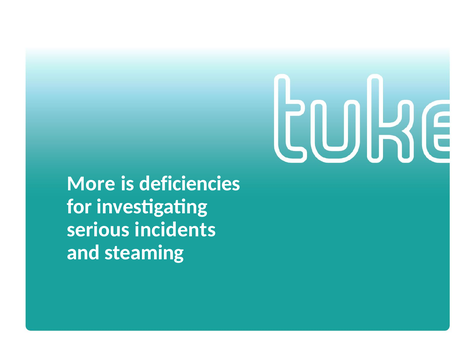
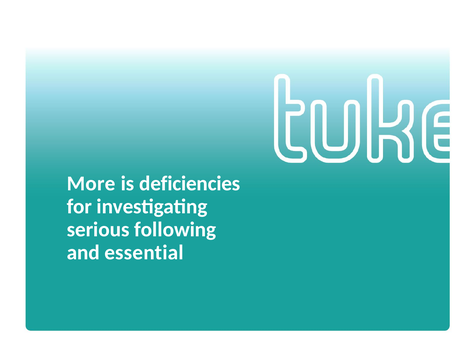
incidents: incidents -> following (175, 230)
steaming: steaming -> essential (144, 253)
